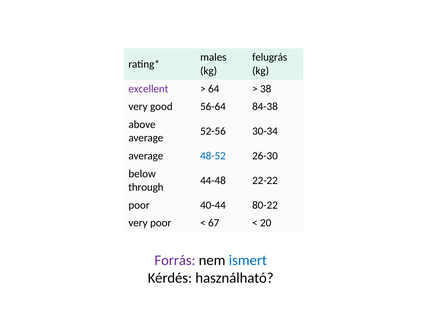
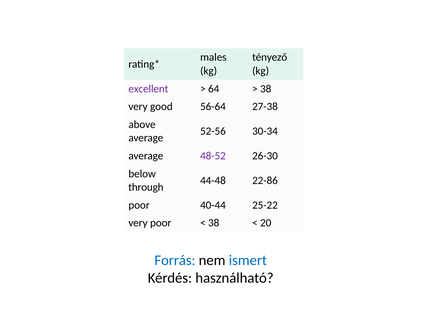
felugrás: felugrás -> tényező (270, 57)
84-38: 84-38 -> 27-38 (265, 107)
48-52 colour: blue -> purple (213, 156)
22-22: 22-22 -> 22-86 (265, 180)
80-22: 80-22 -> 25-22 (265, 205)
67: 67 -> 38 (214, 223)
Forrás colour: purple -> blue (175, 260)
